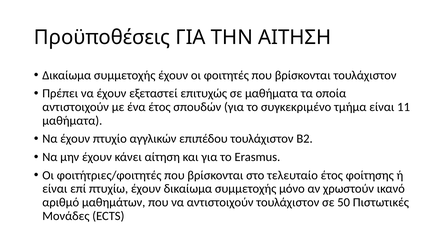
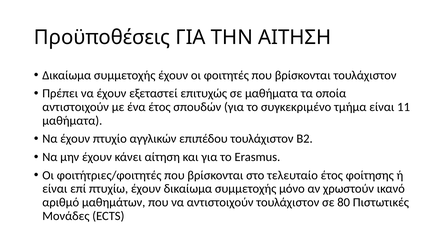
50: 50 -> 80 (344, 202)
